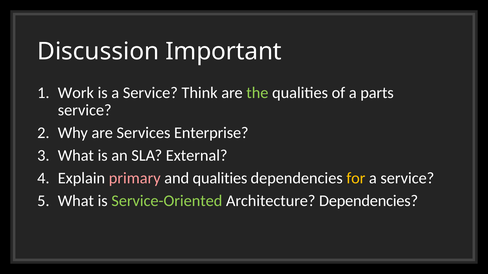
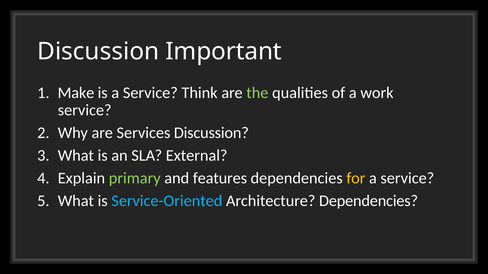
Work: Work -> Make (76, 93)
parts: parts -> work (377, 93)
Services Enterprise: Enterprise -> Discussion (211, 133)
primary colour: pink -> light green (135, 178)
and qualities: qualities -> features (220, 178)
Service-Oriented colour: light green -> light blue (167, 201)
